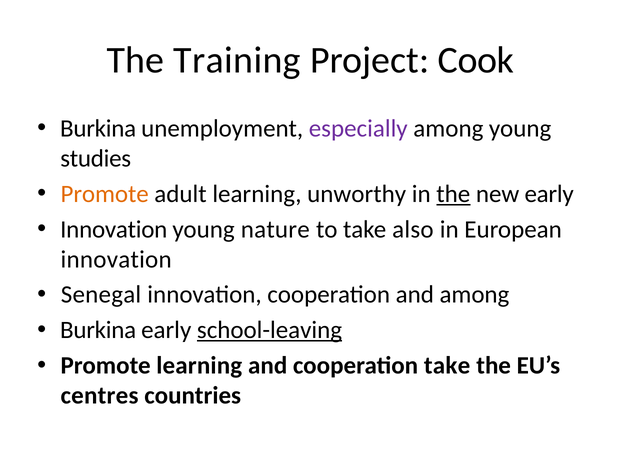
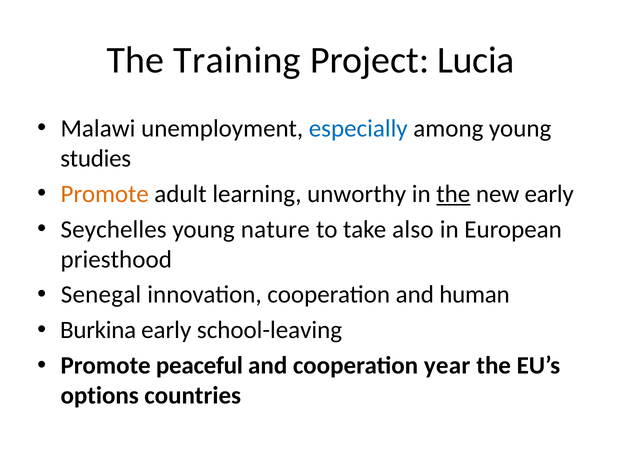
Cook: Cook -> Lucia (476, 60)
Burkina: Burkina -> Malawi (98, 129)
especially colour: purple -> blue (358, 129)
Innovation: Innovation -> Seychelles (114, 230)
innovation: innovation -> priesthood (116, 260)
and among: among -> human (475, 295)
school-leaving underline: present -> none (270, 331)
Promote learning: learning -> peaceful (199, 366)
cooperation take: take -> year (447, 366)
centres: centres -> options (100, 396)
